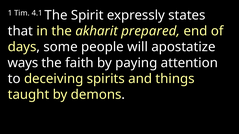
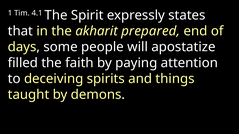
ways: ways -> filled (23, 63)
